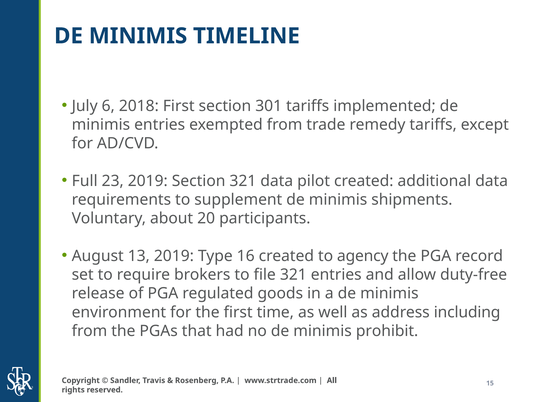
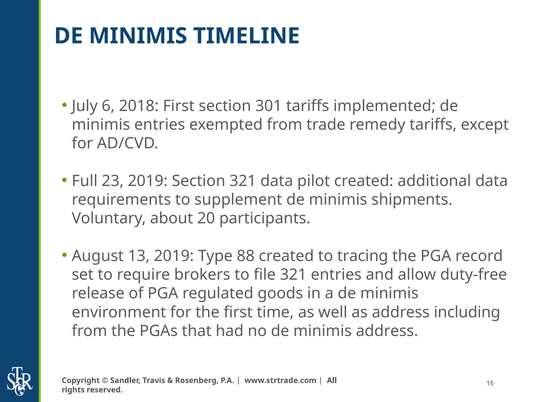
16: 16 -> 88 (246, 256)
agency: agency -> tracing (363, 256)
minimis prohibit: prohibit -> address (387, 331)
